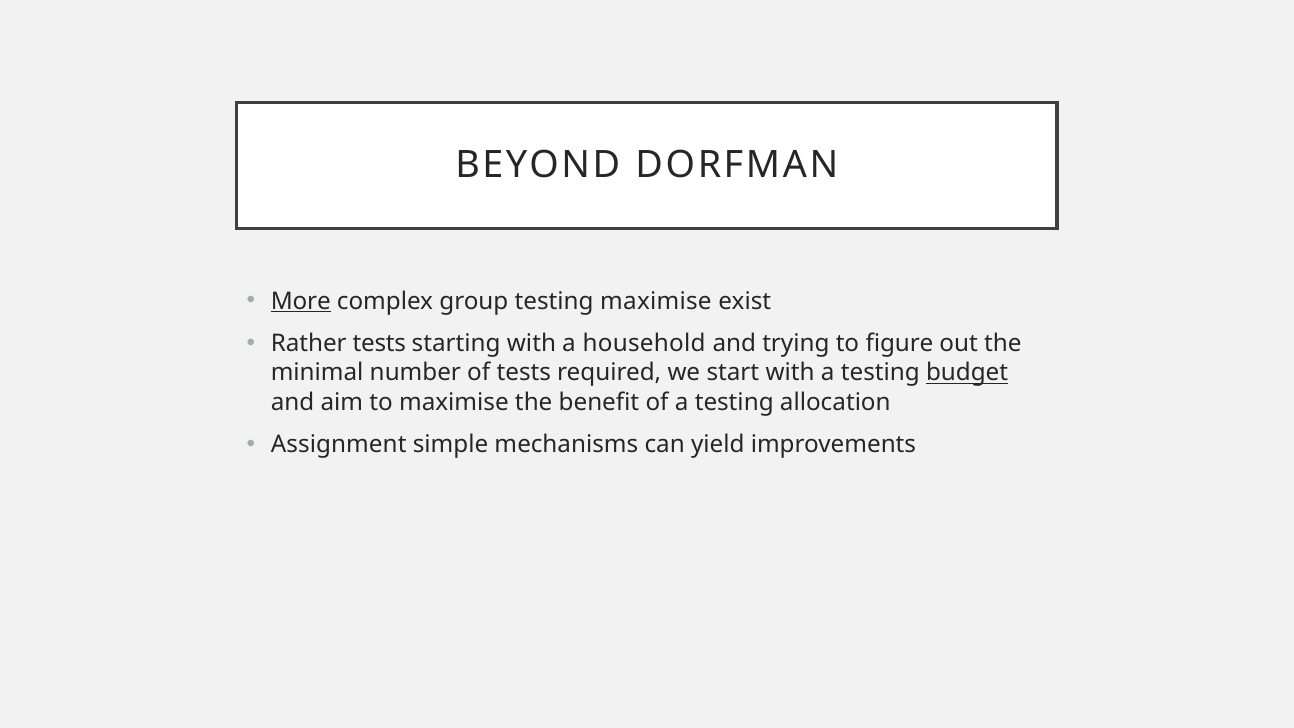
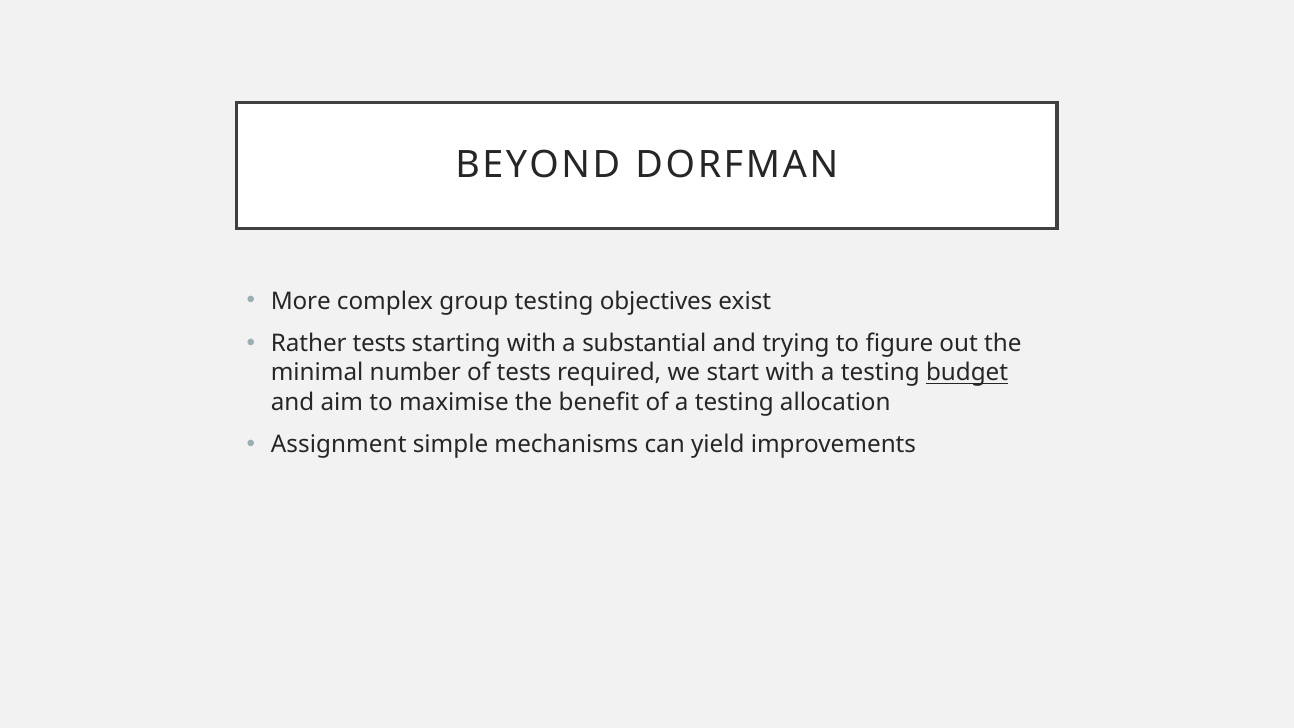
More underline: present -> none (301, 301)
testing maximise: maximise -> objectives (656, 301)
household: household -> substantial (644, 344)
